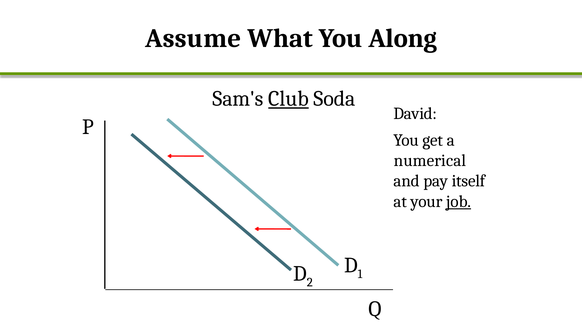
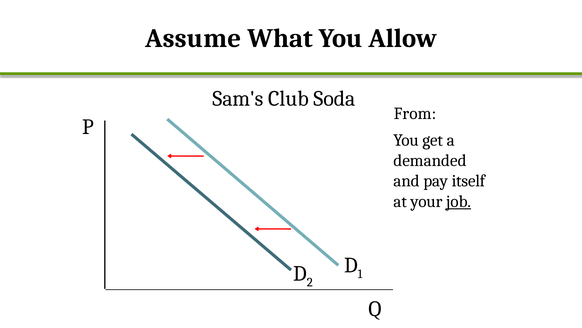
Along: Along -> Allow (403, 38)
Club underline: present -> none (289, 99)
David: David -> From (415, 113)
numerical: numerical -> demanded (430, 160)
